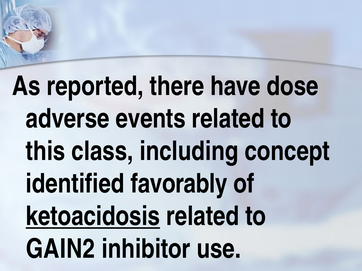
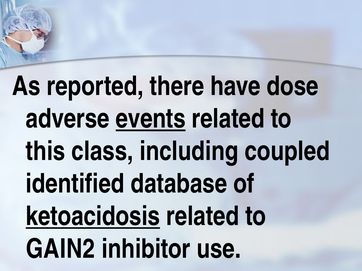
events underline: none -> present (151, 119)
concept: concept -> coupled (287, 152)
favorably: favorably -> database (179, 184)
